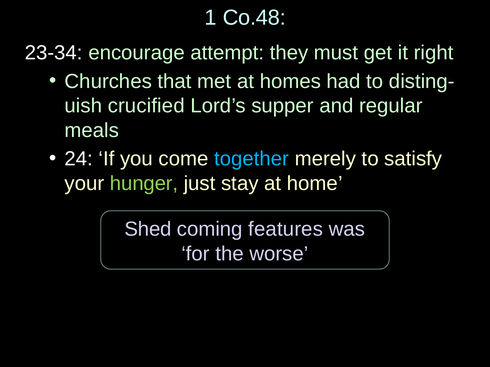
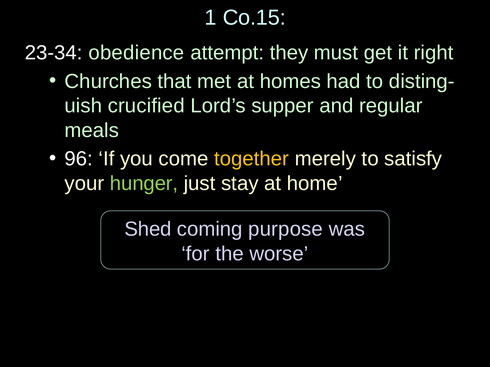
Co.48: Co.48 -> Co.15 (254, 18)
encourage: encourage -> obedience (136, 53)
24: 24 -> 96 (79, 159)
together colour: light blue -> yellow (252, 159)
features: features -> purpose (286, 229)
